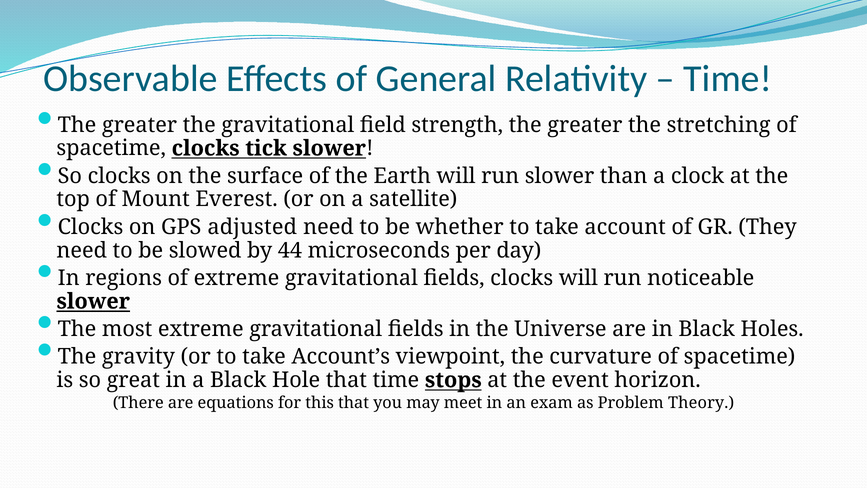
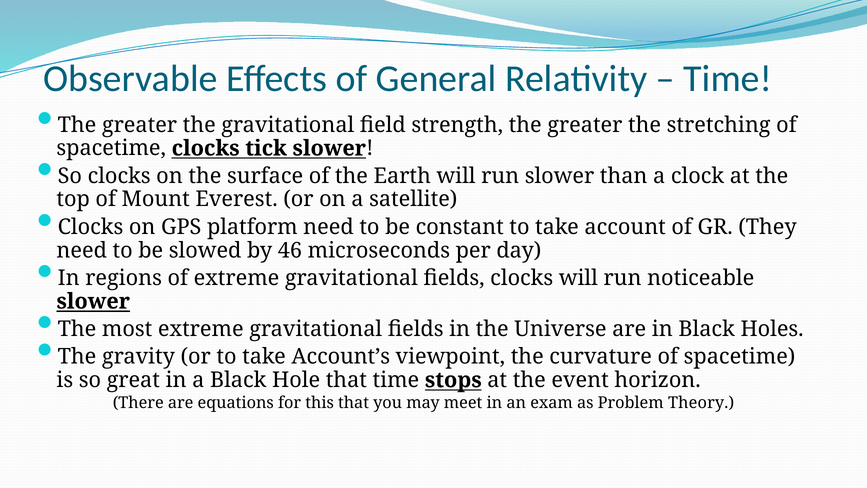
adjusted: adjusted -> platform (252, 227)
whether: whether -> constant (460, 227)
44: 44 -> 46 (290, 250)
